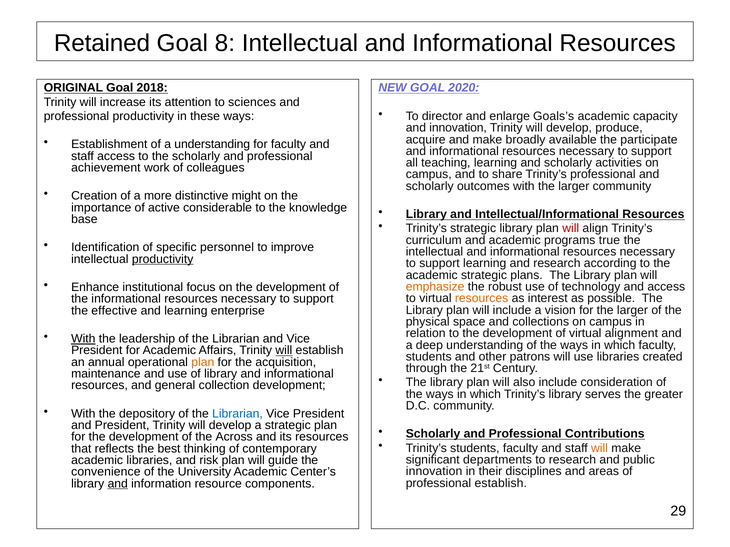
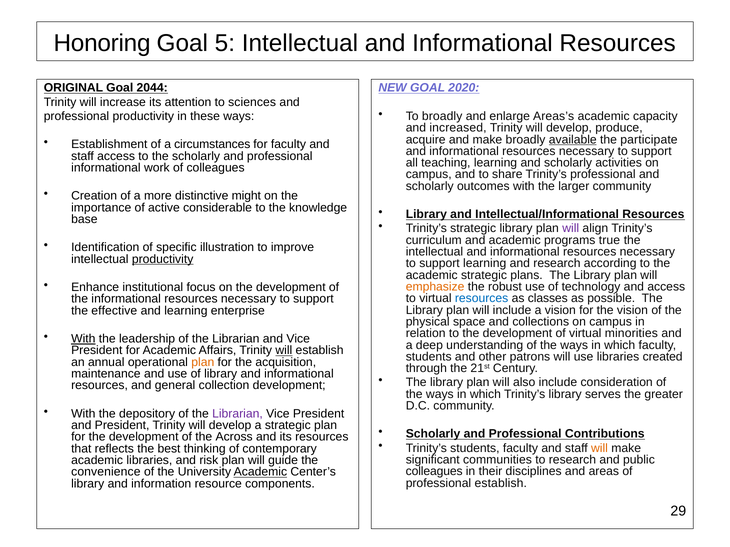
Retained: Retained -> Honoring (102, 43)
8: 8 -> 5 (225, 43)
2018: 2018 -> 2044 (152, 88)
To director: director -> broadly (442, 116)
Goals’s: Goals’s -> Areas’s (554, 116)
and innovation: innovation -> increased (458, 128)
available underline: none -> present (573, 140)
a understanding: understanding -> circumstances (212, 145)
achievement: achievement -> informational (106, 168)
will colour: red -> purple (571, 229)
personnel: personnel -> illustration (227, 248)
resources colour: orange -> blue (482, 299)
interest: interest -> classes (548, 299)
for the larger: larger -> vision (632, 310)
alignment: alignment -> minorities (631, 334)
Librarian colour: blue -> purple (237, 414)
departments: departments -> communities (497, 460)
innovation: innovation -> colleagues (434, 472)
Academic underline: none -> present (260, 472)
and underline: present -> none (118, 484)
